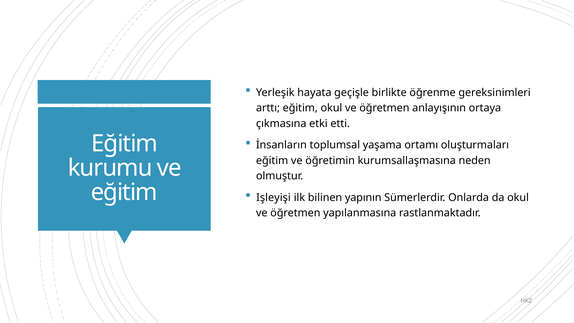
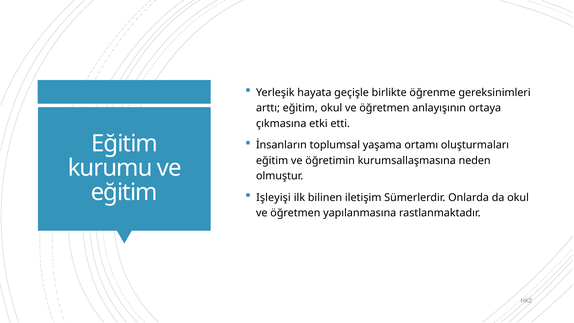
yapının: yapının -> iletişim (363, 197)
